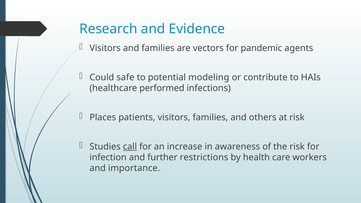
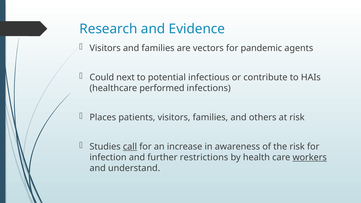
safe: safe -> next (126, 77)
modeling: modeling -> infectious (209, 77)
workers underline: none -> present (310, 157)
importance: importance -> understand (134, 168)
